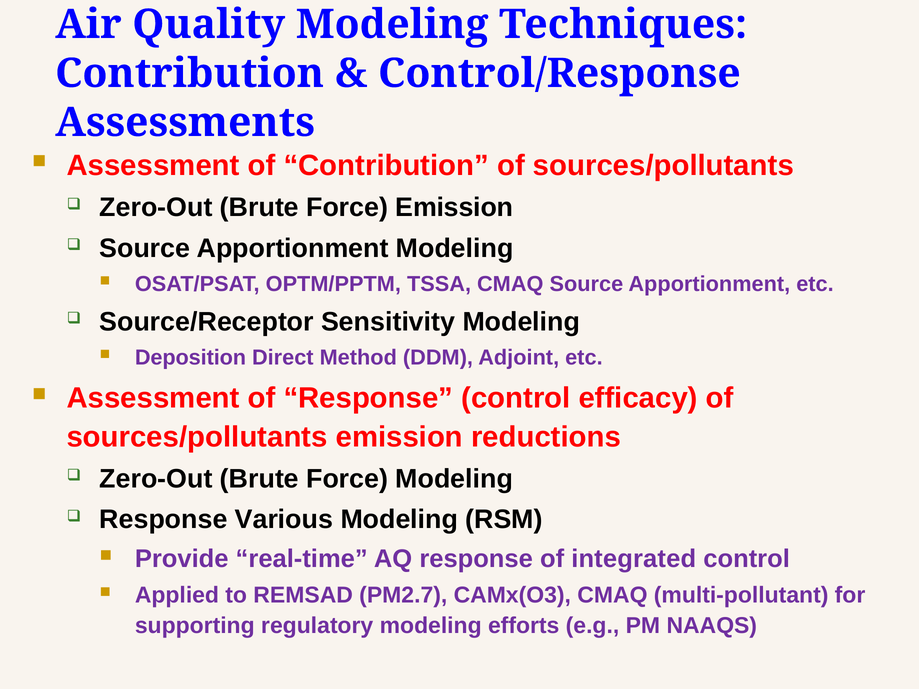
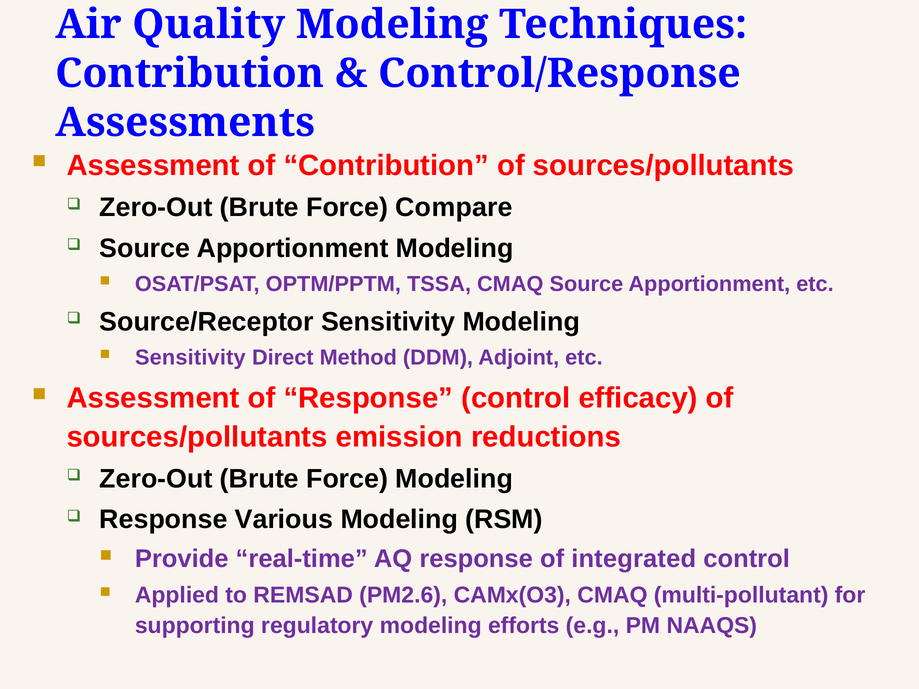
Force Emission: Emission -> Compare (454, 208)
Deposition: Deposition -> Sensitivity (190, 358)
PM2.7: PM2.7 -> PM2.6 (403, 595)
